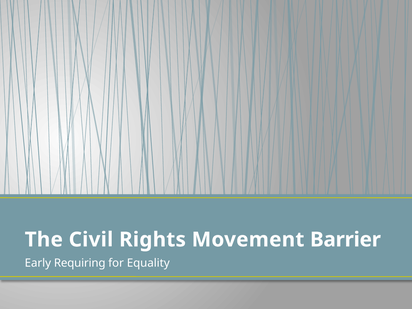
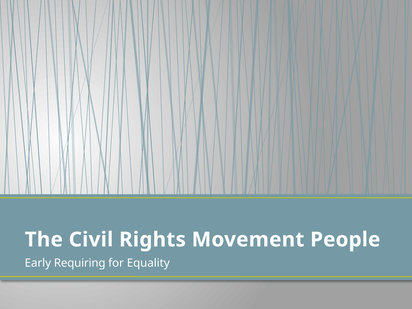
Barrier: Barrier -> People (345, 240)
